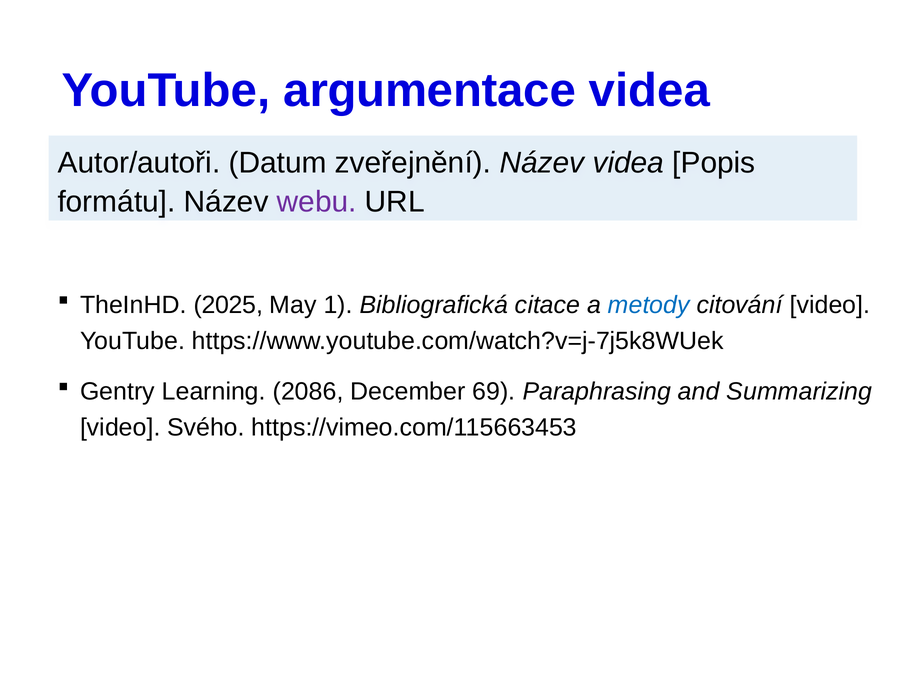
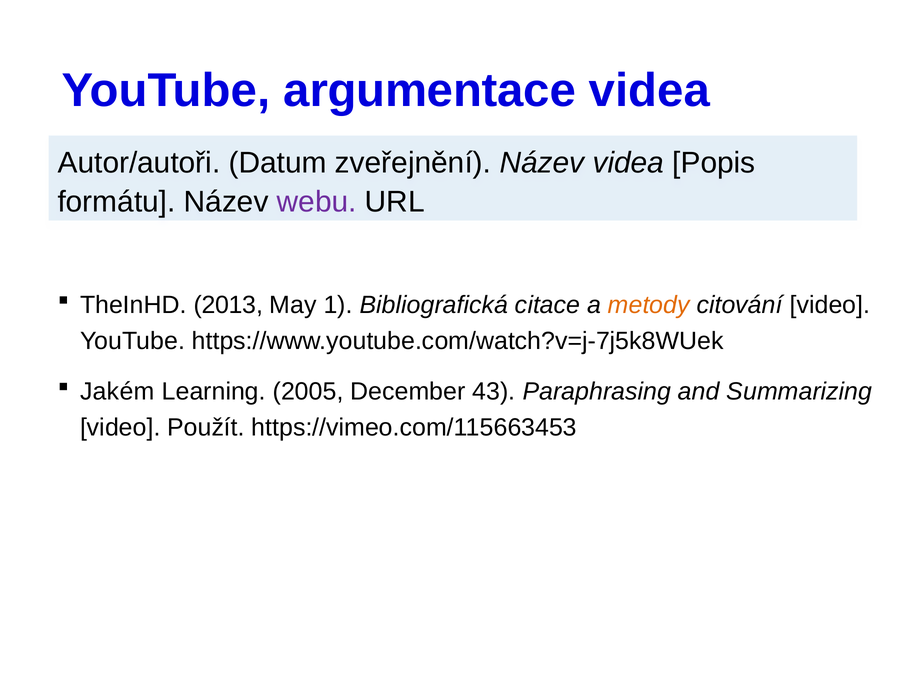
2025: 2025 -> 2013 (228, 305)
metody colour: blue -> orange (649, 305)
Gentry: Gentry -> Jakém (117, 392)
2086: 2086 -> 2005 (308, 392)
69: 69 -> 43 (494, 392)
Svého: Svého -> Použít (206, 427)
